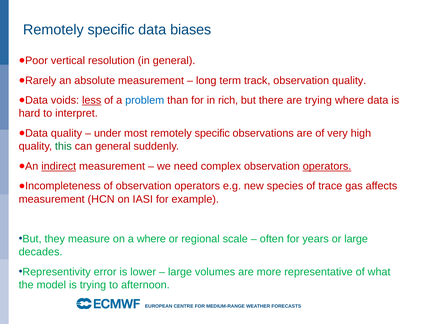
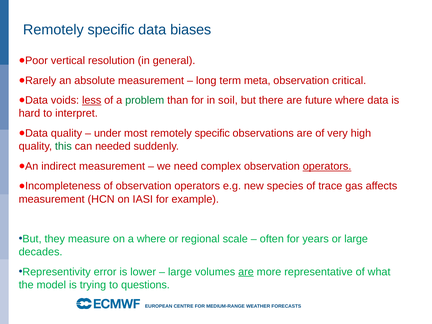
track: track -> meta (257, 80)
observation quality: quality -> critical (349, 80)
problem colour: blue -> green (145, 100)
rich: rich -> soil (228, 100)
are trying: trying -> future (319, 100)
can general: general -> needed (113, 146)
indirect underline: present -> none (59, 166)
are underline: none -> present (246, 272)
afternoon: afternoon -> questions (145, 285)
